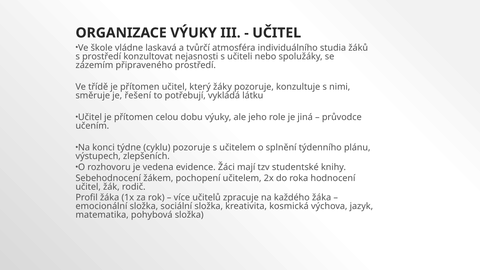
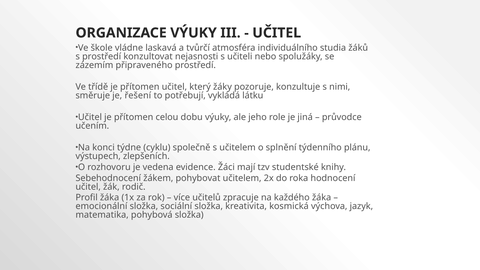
cyklu pozoruje: pozoruje -> společně (192, 148)
pochopení: pochopení -> pohybovat (198, 178)
